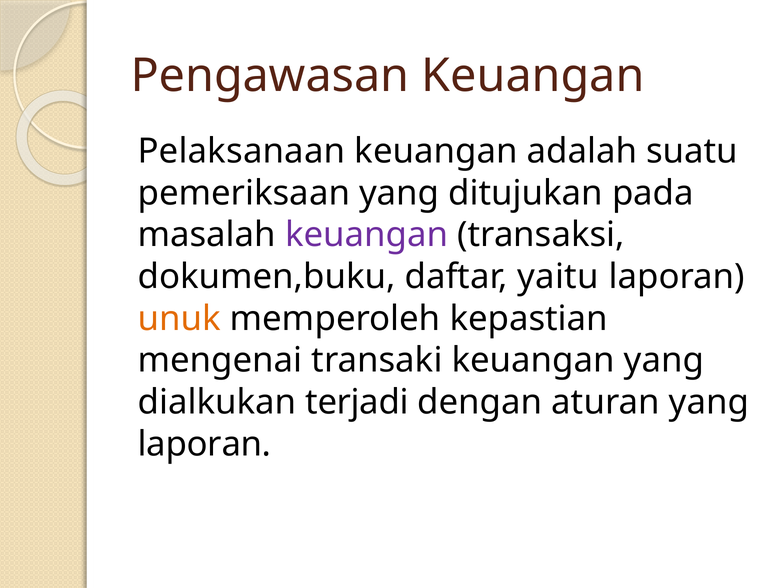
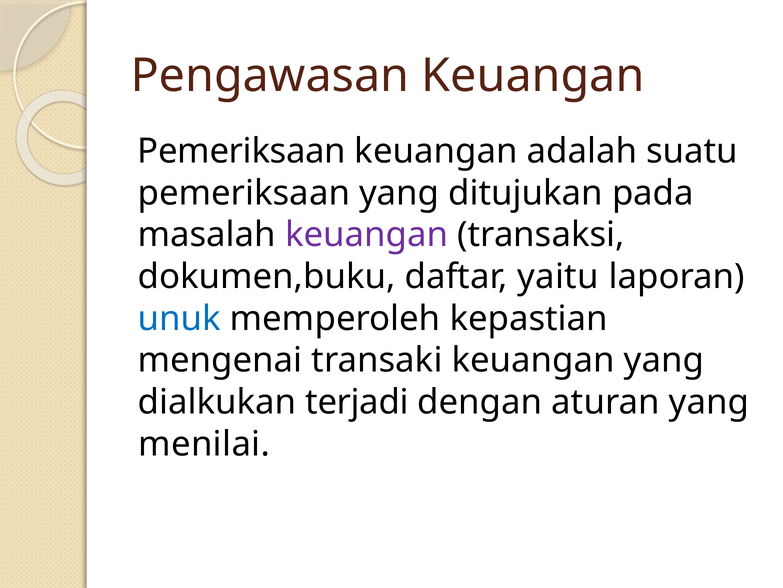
Pelaksanaan: Pelaksanaan -> Pemeriksaan (242, 151)
unuk colour: orange -> blue (179, 318)
laporan: laporan -> menilai (204, 444)
